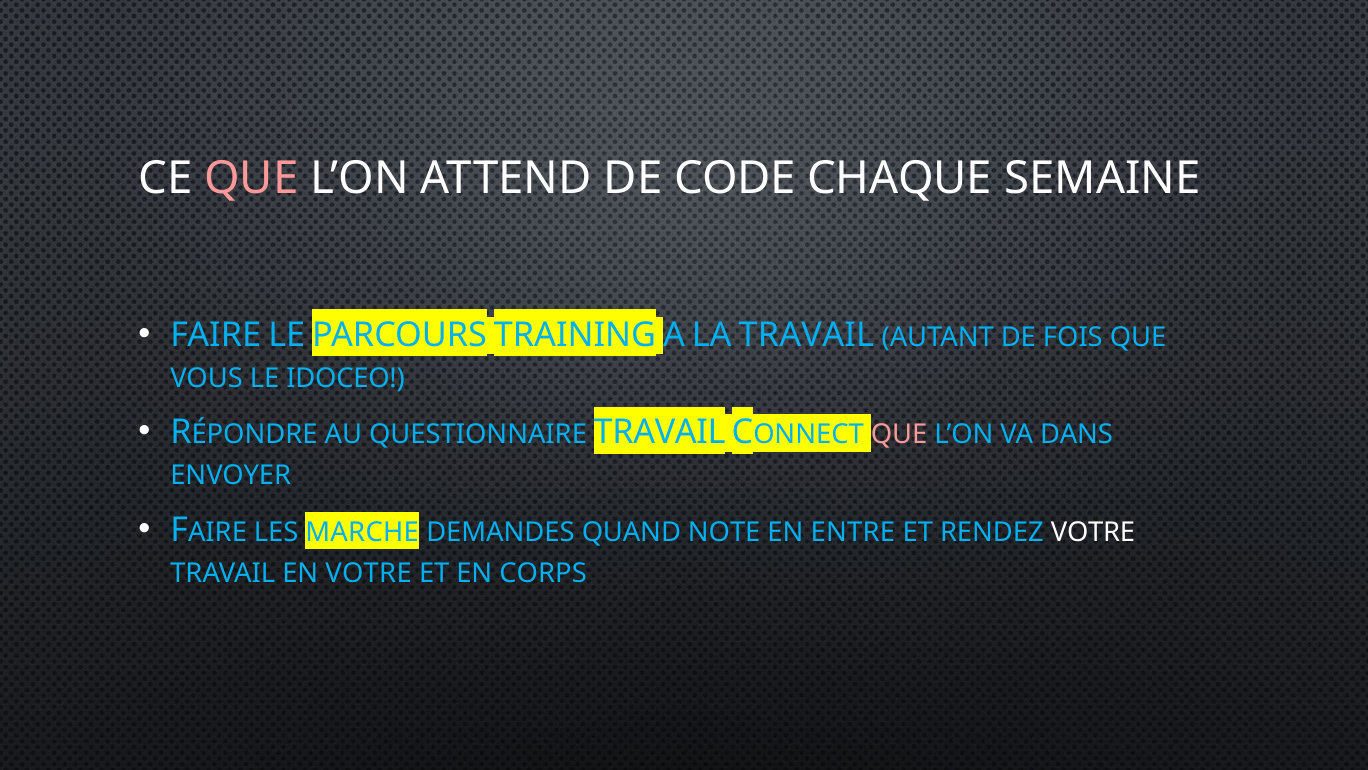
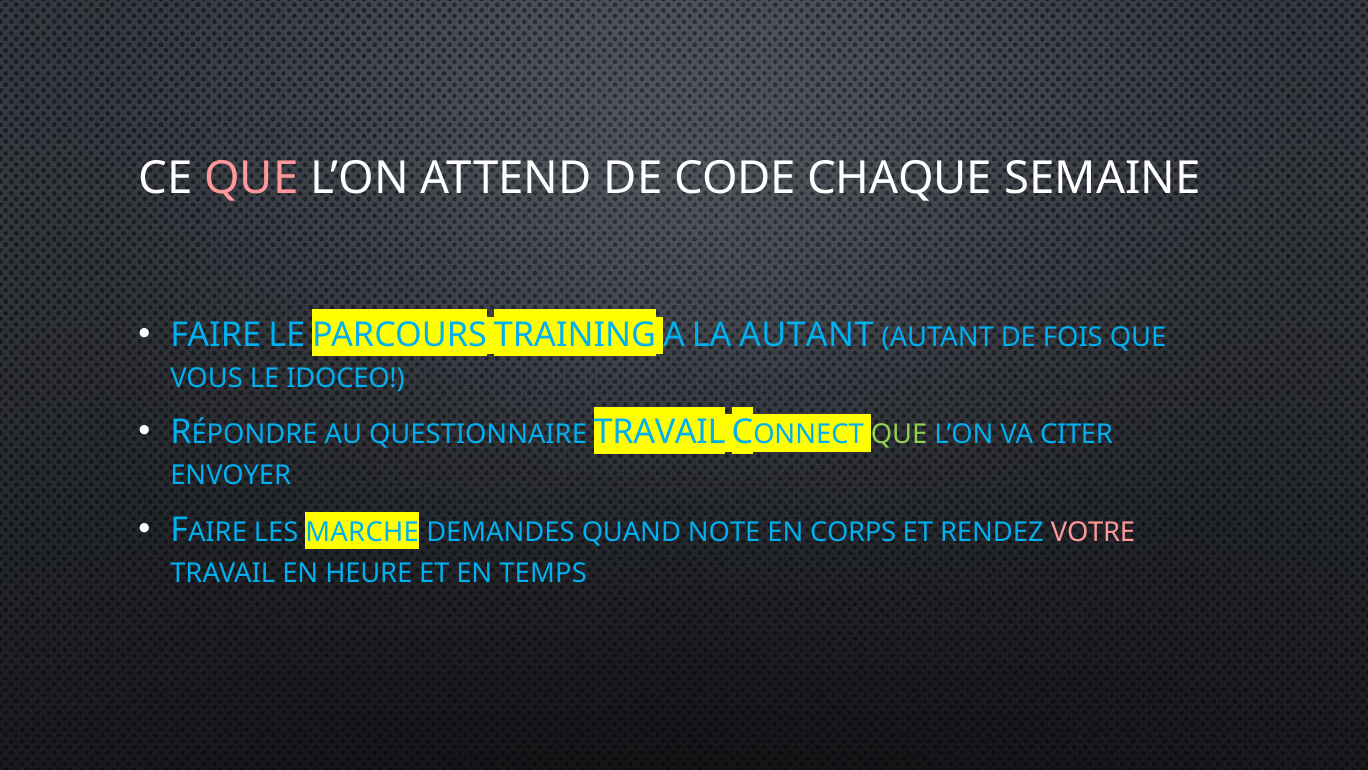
LA TRAVAIL: TRAVAIL -> AUTANT (806, 335)
QUE colour: pink -> light green (899, 434)
DANS: DANS -> CITER (1076, 434)
ENTRE: ENTRE -> CORPS (853, 532)
VOTRE colour: white -> pink (1093, 532)
EN VOTRE: VOTRE -> HEURE (369, 573)
CORPS: CORPS -> TEMPS (543, 573)
